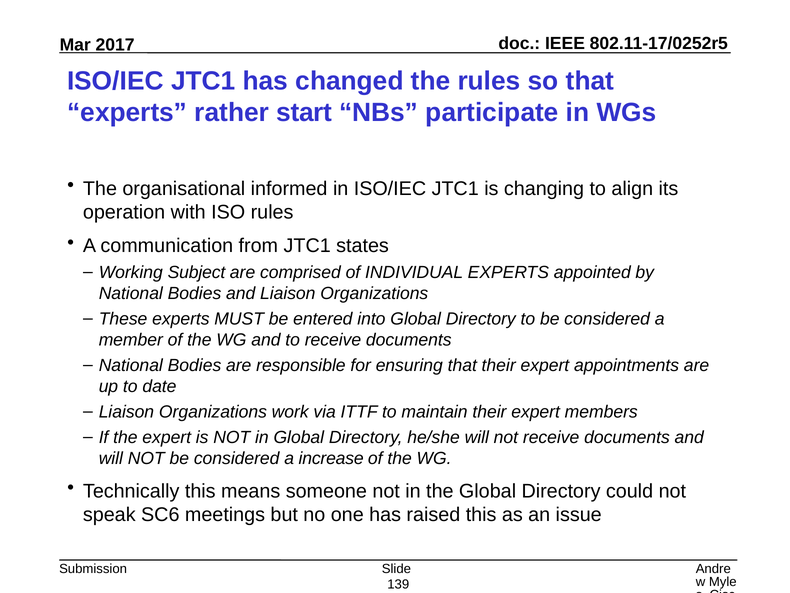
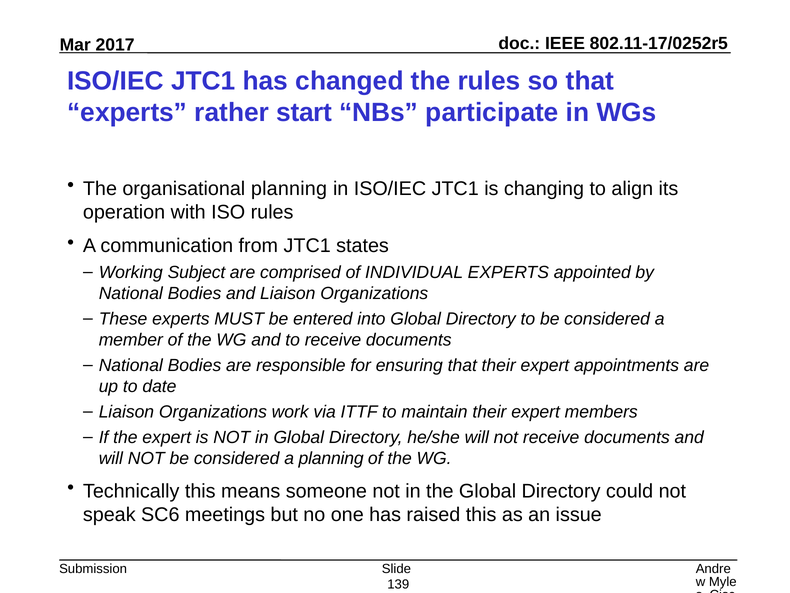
organisational informed: informed -> planning (289, 188)
a increase: increase -> planning (331, 458)
